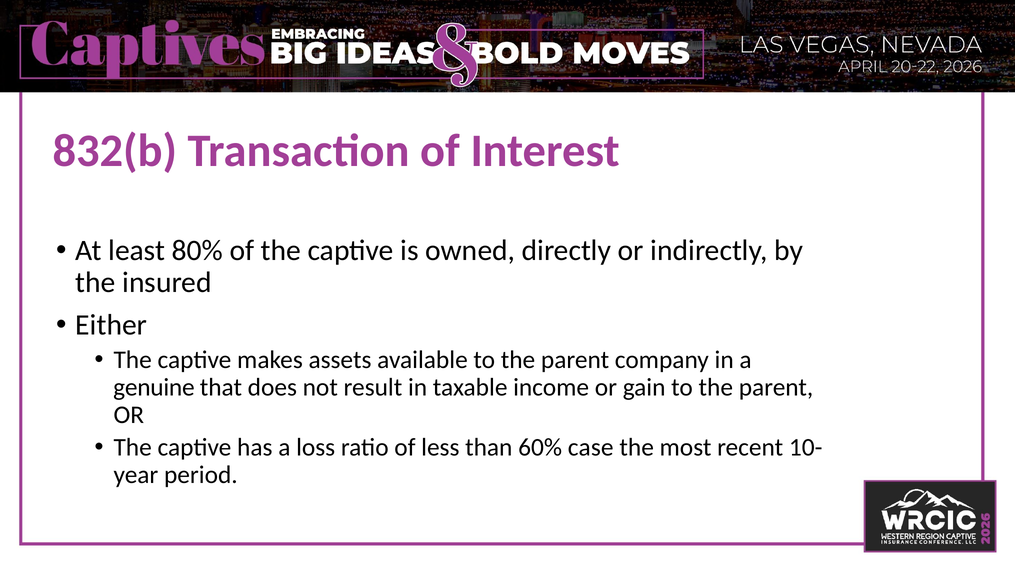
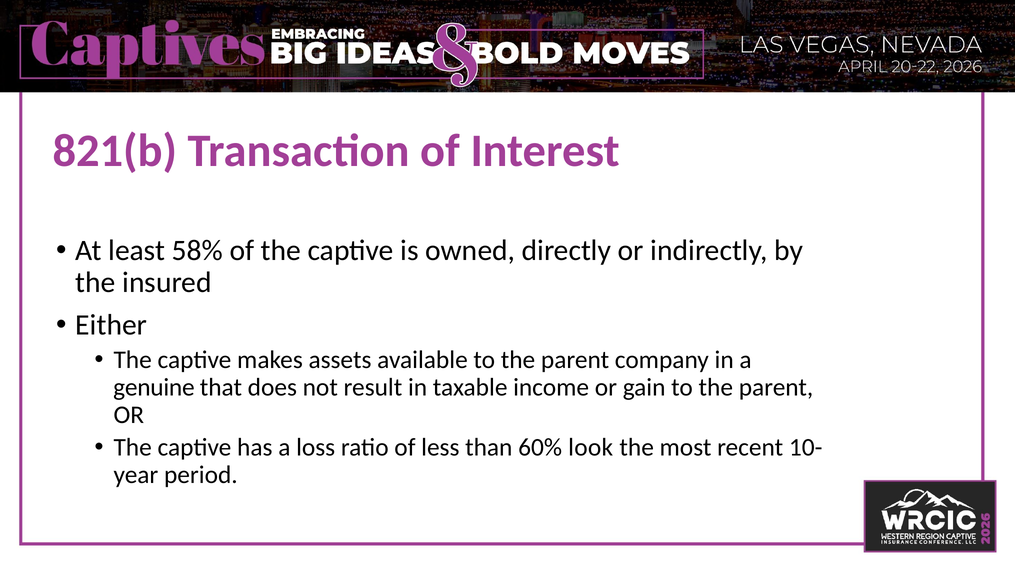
832(b: 832(b -> 821(b (115, 151)
80%: 80% -> 58% (197, 251)
case: case -> look (591, 447)
